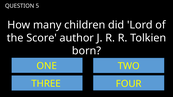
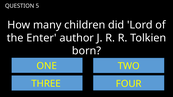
Score: Score -> Enter (41, 38)
